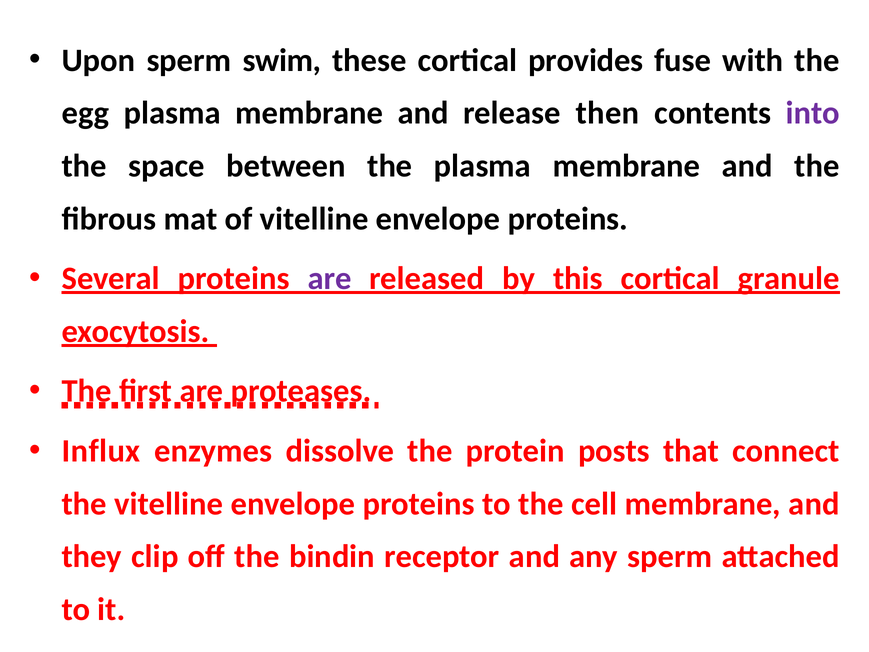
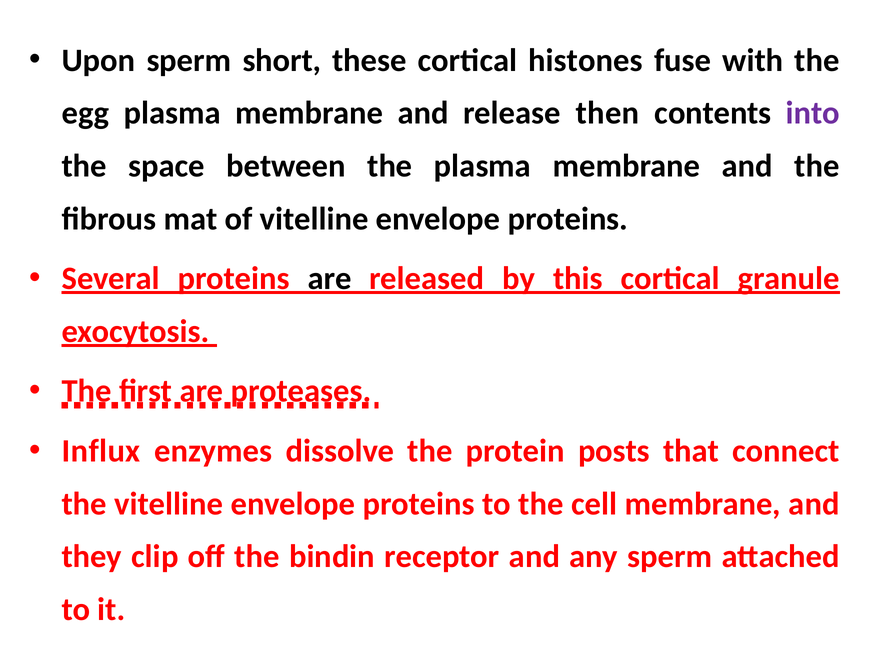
swim: swim -> short (282, 60)
provides: provides -> histones (586, 60)
are colour: purple -> black (330, 278)
